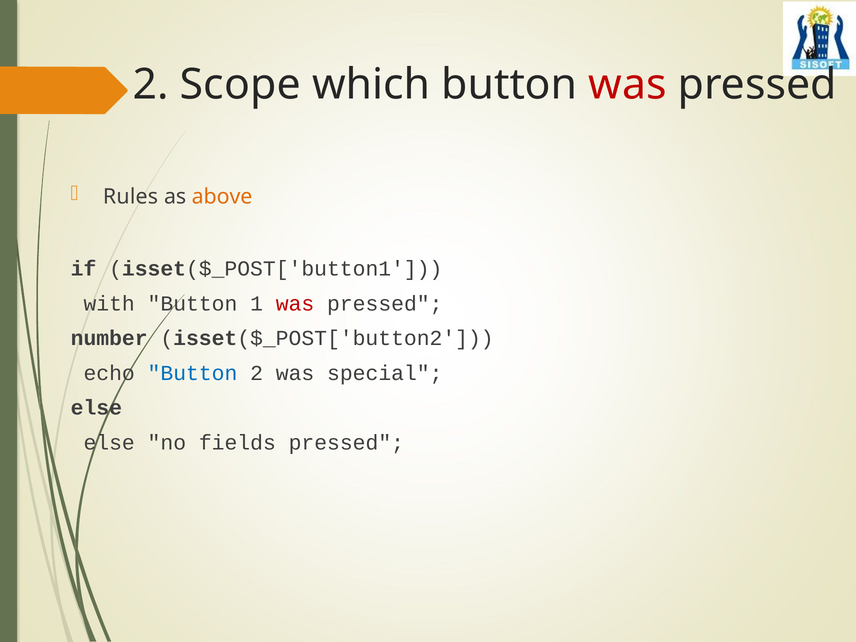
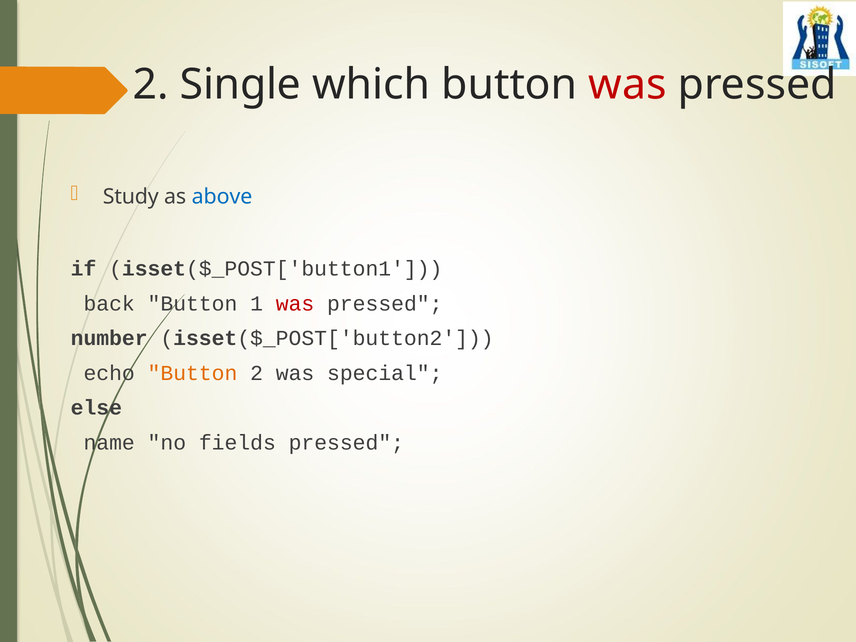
Scope: Scope -> Single (240, 84)
Rules: Rules -> Study (131, 197)
above colour: orange -> blue (222, 197)
with: with -> back (109, 303)
Button colour: blue -> orange (192, 373)
else: else -> name (109, 443)
